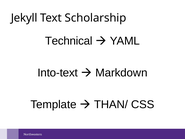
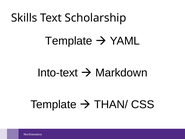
Jekyll: Jekyll -> Skills (24, 18)
Technical: Technical -> Template (69, 41)
